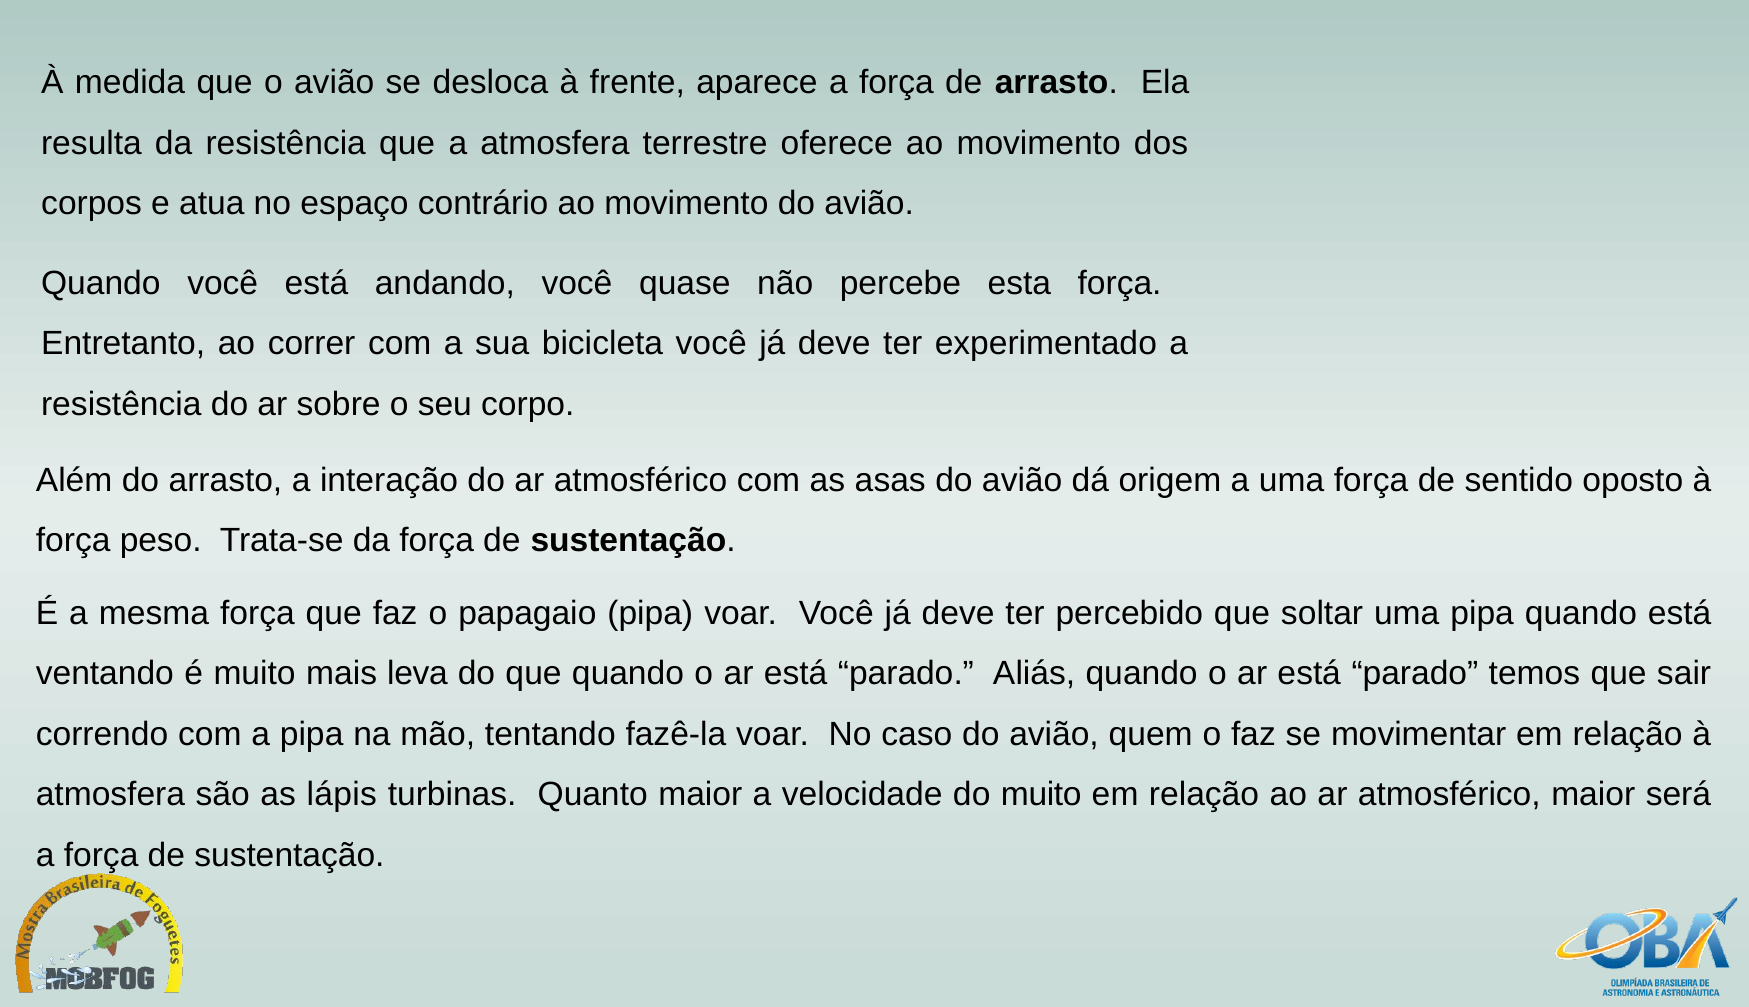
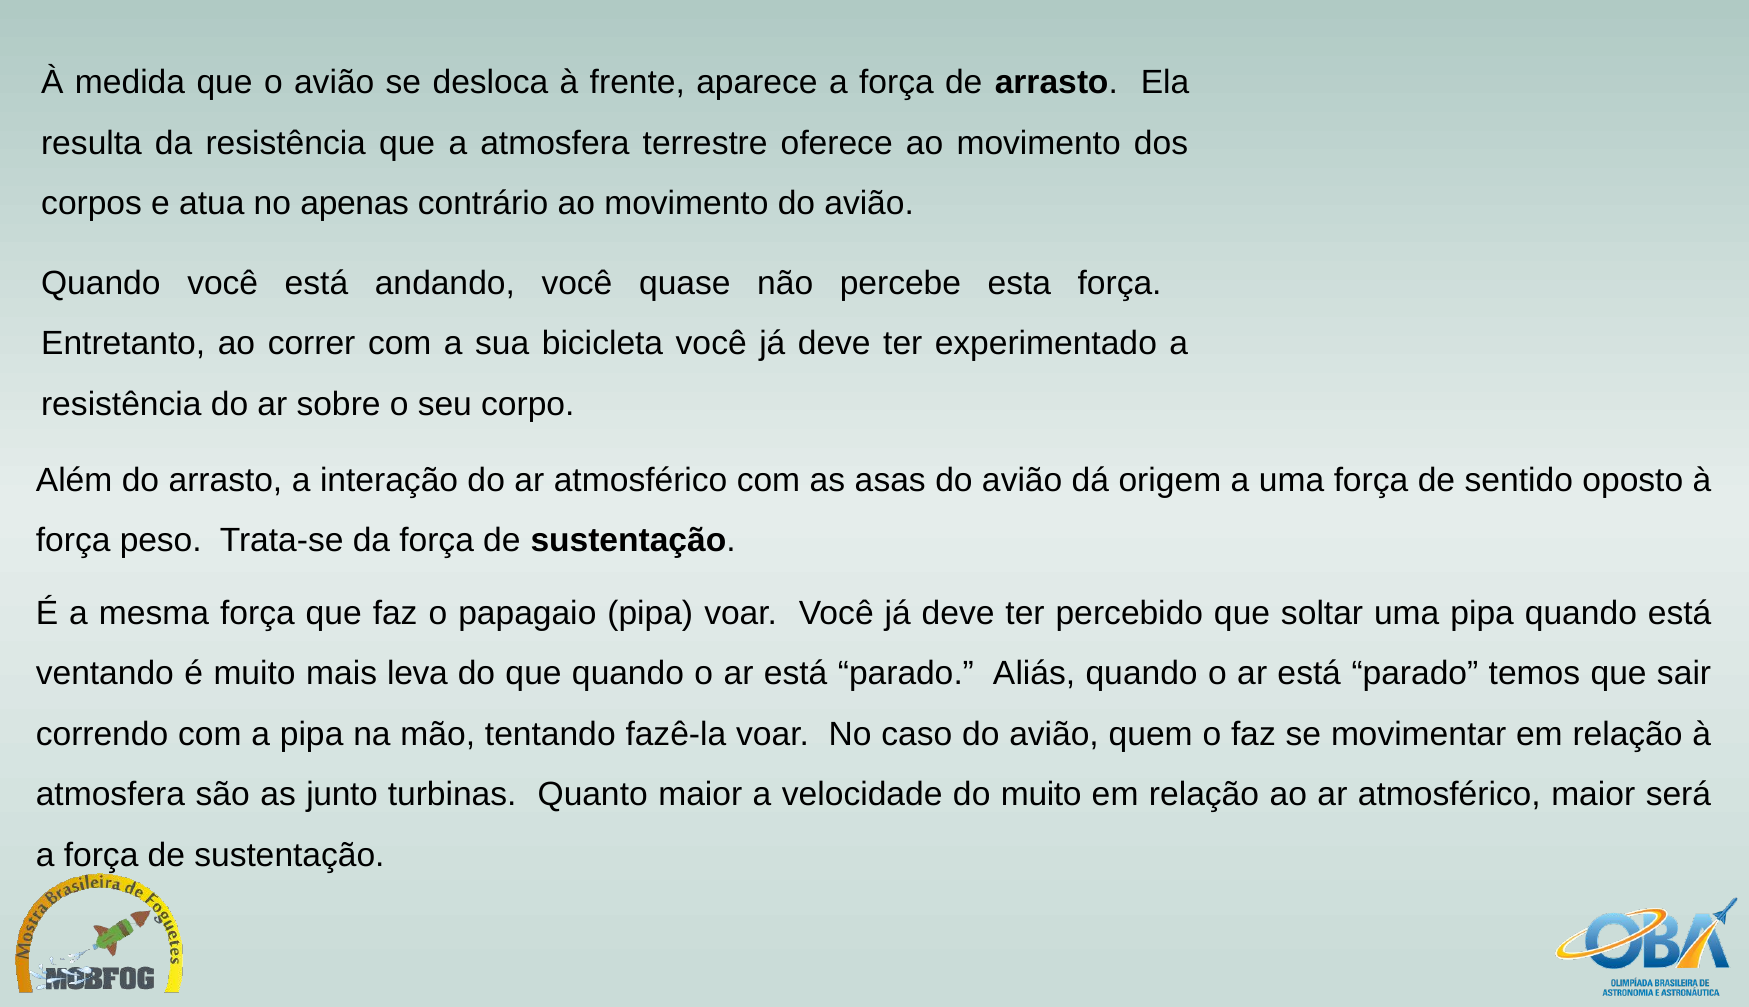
espaço: espaço -> apenas (355, 204)
lápis: lápis -> junto (342, 795)
